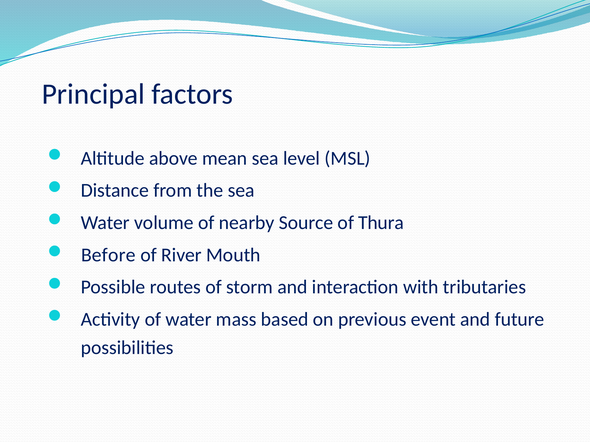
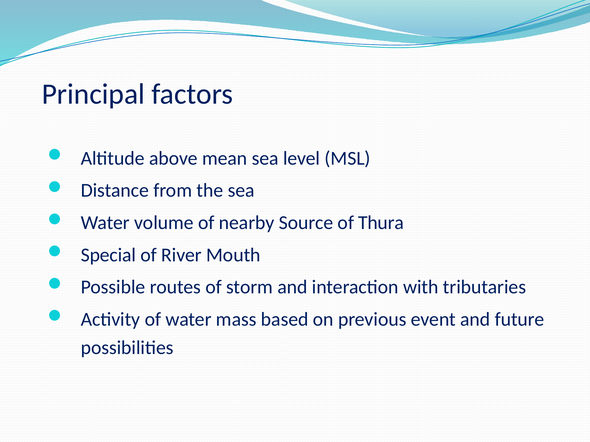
Before: Before -> Special (108, 255)
